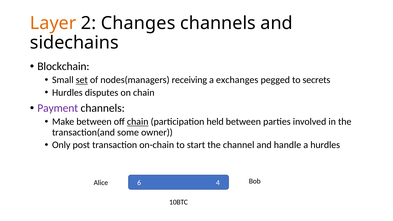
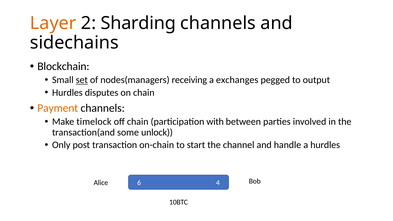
Changes: Changes -> Sharding (138, 23)
secrets: secrets -> output (316, 80)
Payment colour: purple -> orange (58, 108)
Make between: between -> timelock (94, 122)
chain underline: present -> none (138, 122)
held: held -> with (215, 122)
owner: owner -> unlock (157, 132)
